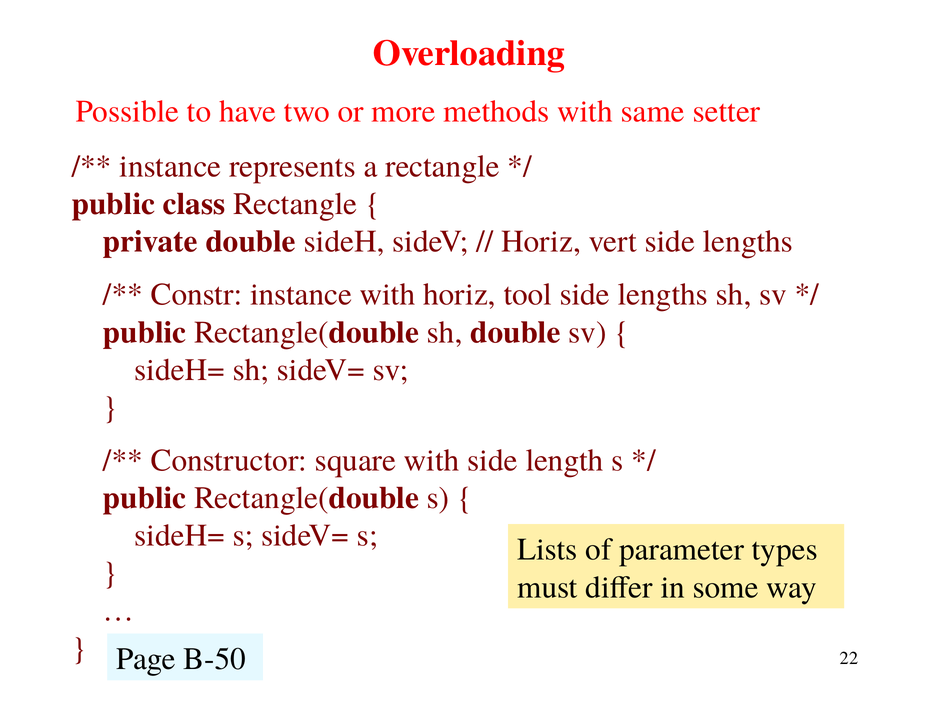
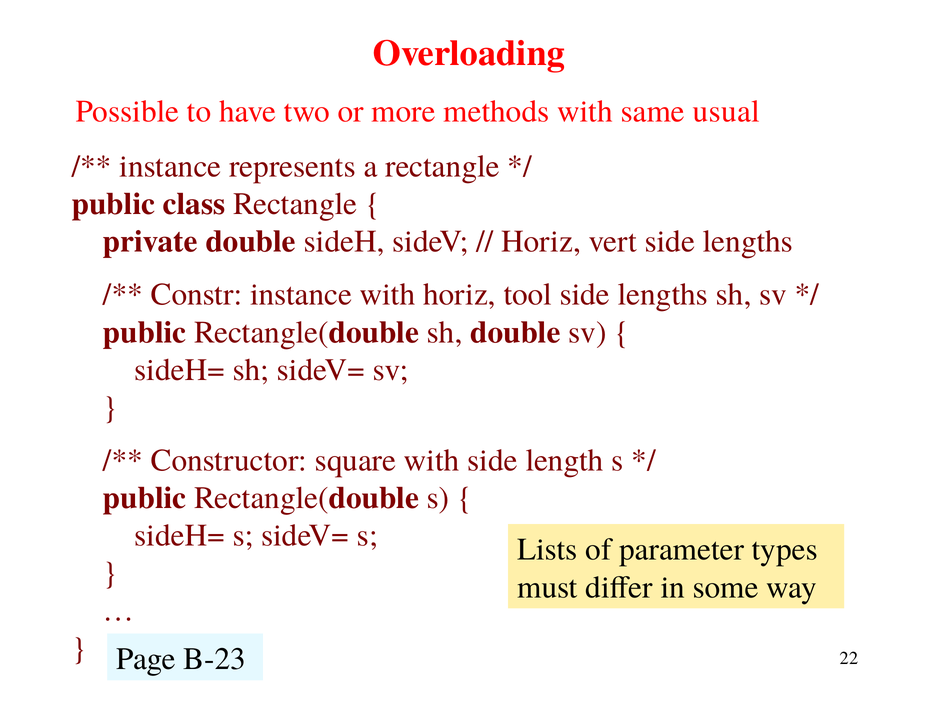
setter: setter -> usual (726, 112)
B-50: B-50 -> B-23 (215, 659)
